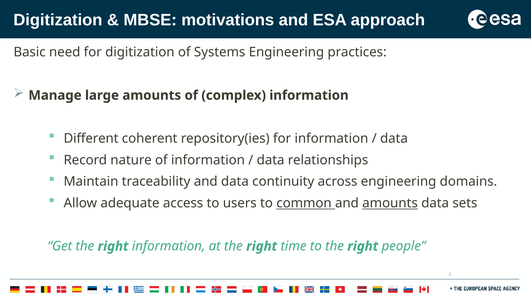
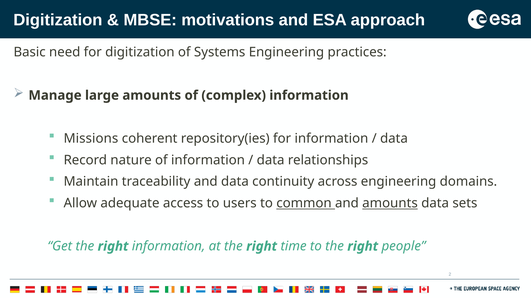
Different: Different -> Missions (91, 138)
